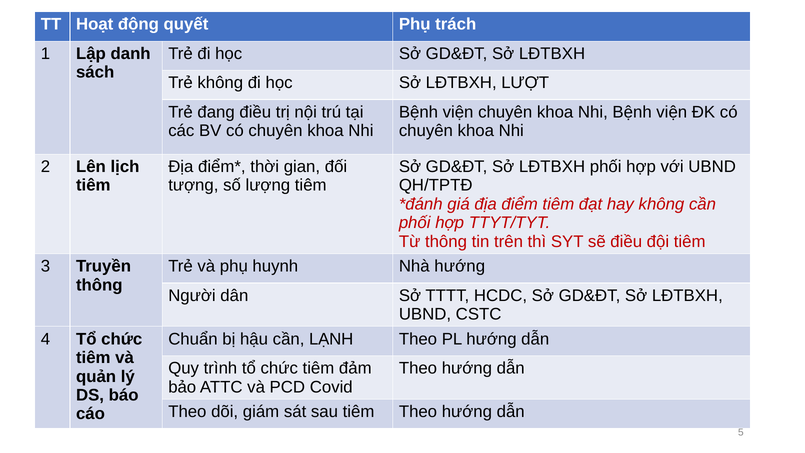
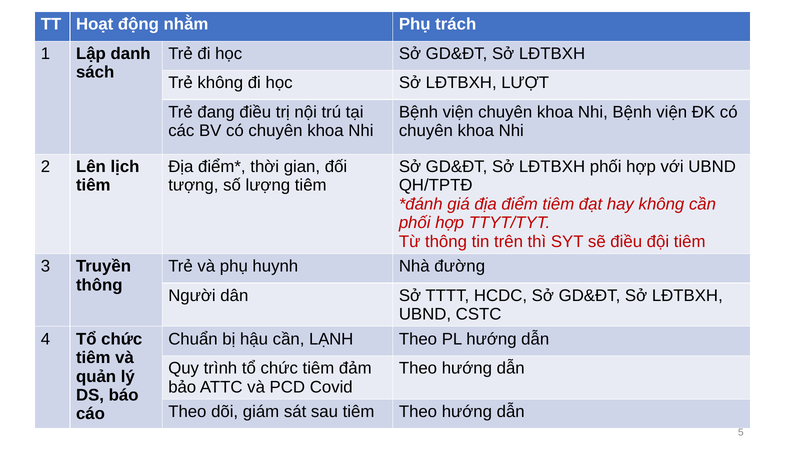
quyết: quyết -> nhằm (186, 24)
Nhà hướng: hướng -> đường (460, 266)
